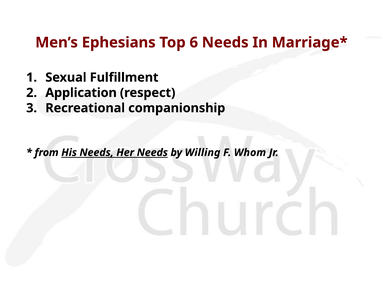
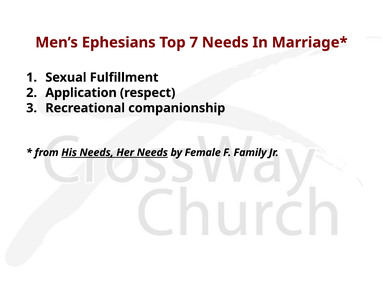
6: 6 -> 7 (194, 43)
Willing: Willing -> Female (203, 153)
Whom: Whom -> Family (250, 153)
